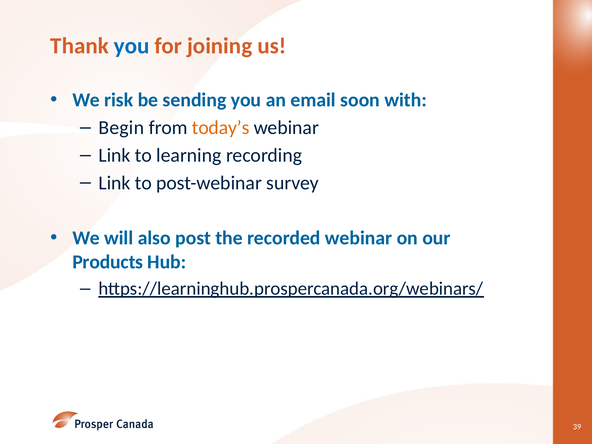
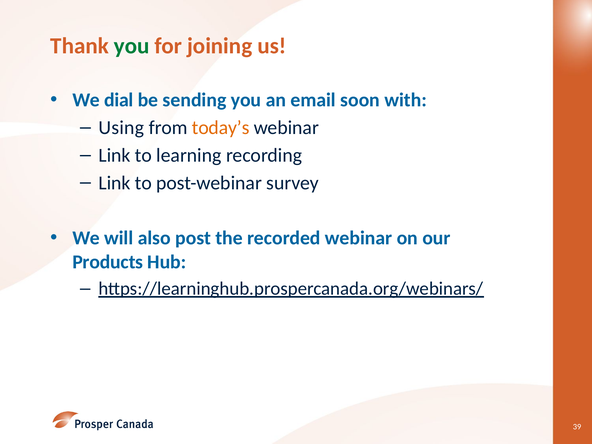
you colour: blue -> green (132, 46)
risk: risk -> dial (119, 100)
Begin: Begin -> Using (121, 128)
